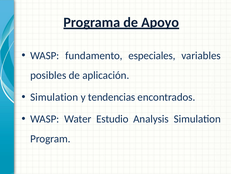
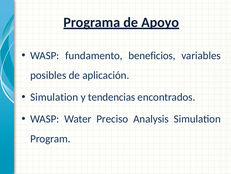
especiales: especiales -> beneficios (152, 55)
Estudio: Estudio -> Preciso (112, 119)
